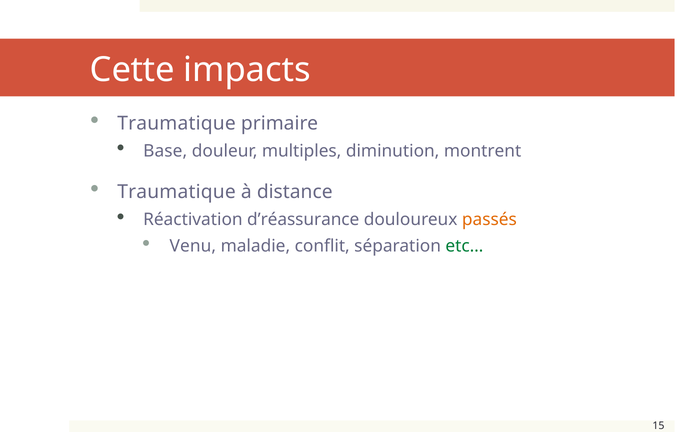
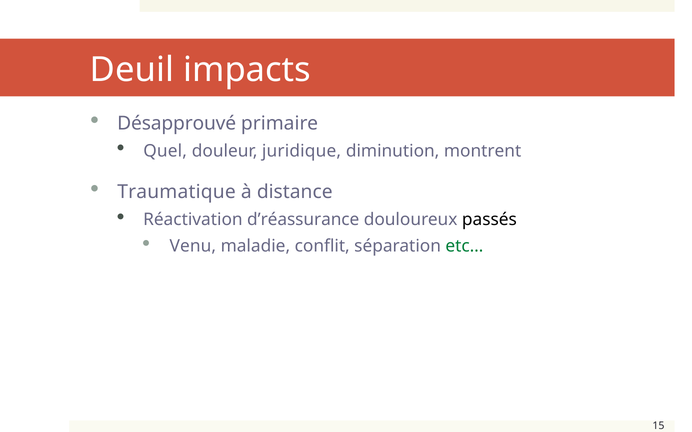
Cette: Cette -> Deuil (132, 70)
Traumatique: Traumatique -> Désapprouvé (177, 124)
Base: Base -> Quel (165, 151)
multiples: multiples -> juridique (302, 151)
passés colour: orange -> black (489, 220)
